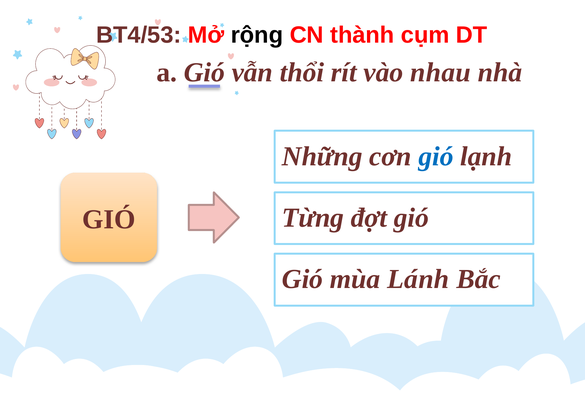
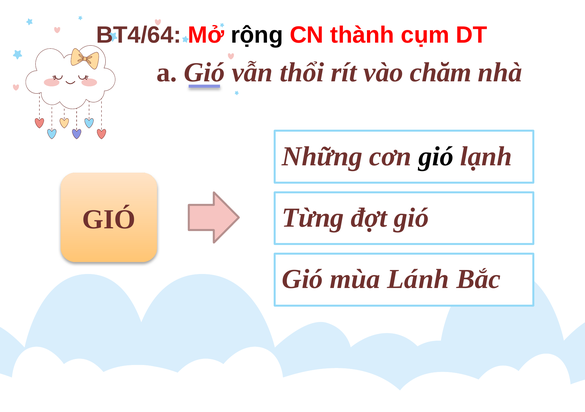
BT4/53: BT4/53 -> BT4/64 (139, 35)
nhau: nhau -> chăm (441, 73)
gió colour: blue -> black (436, 156)
